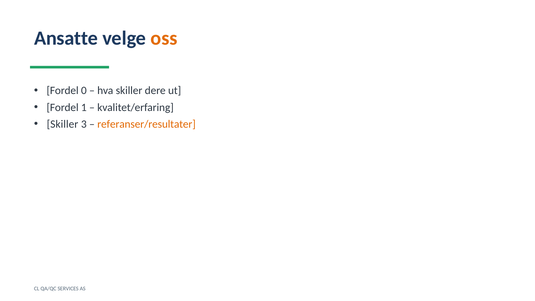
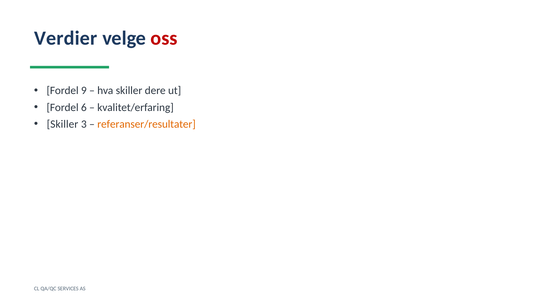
Ansatte: Ansatte -> Verdier (66, 38)
oss colour: orange -> red (164, 38)
0: 0 -> 9 (84, 91)
1: 1 -> 6 (84, 107)
